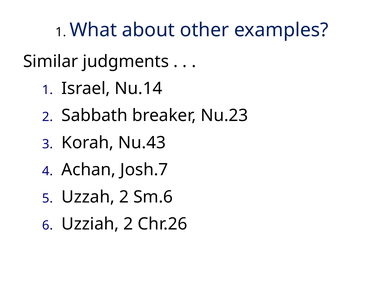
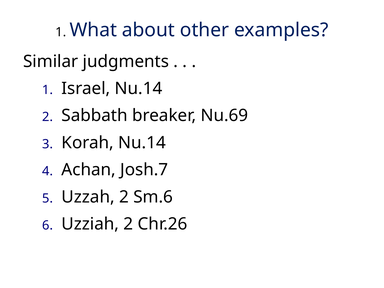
Nu.23: Nu.23 -> Nu.69 (224, 116)
Korah Nu.43: Nu.43 -> Nu.14 (142, 143)
